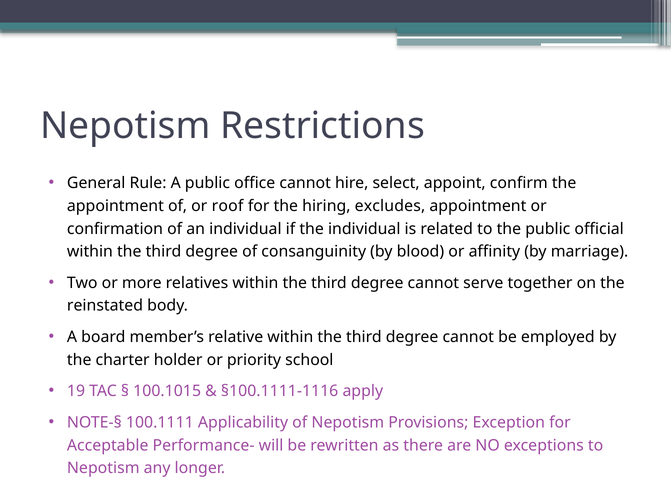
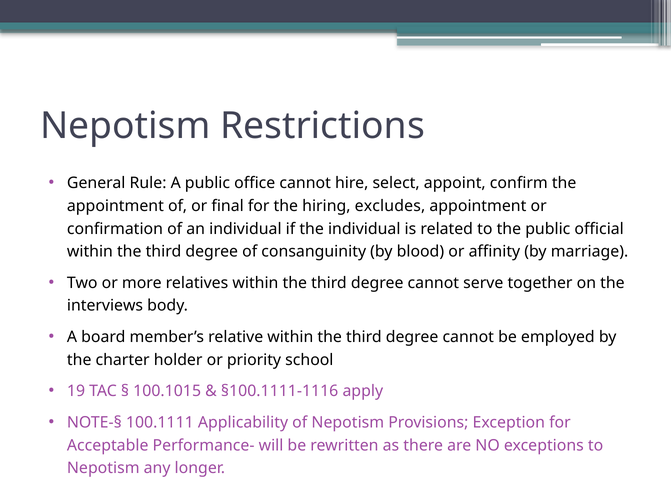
roof: roof -> final (228, 206)
reinstated: reinstated -> interviews (105, 305)
